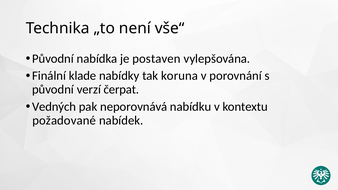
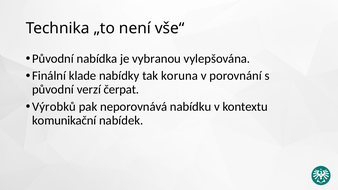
postaven: postaven -> vybranou (157, 59)
Vedných: Vedných -> Výrobků (54, 107)
požadované: požadované -> komunikační (64, 120)
